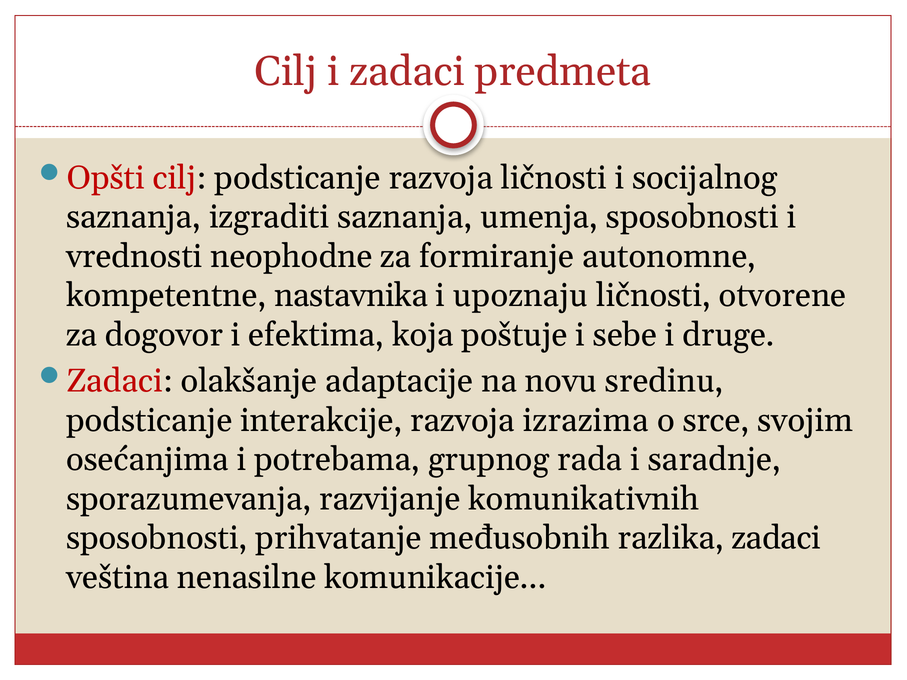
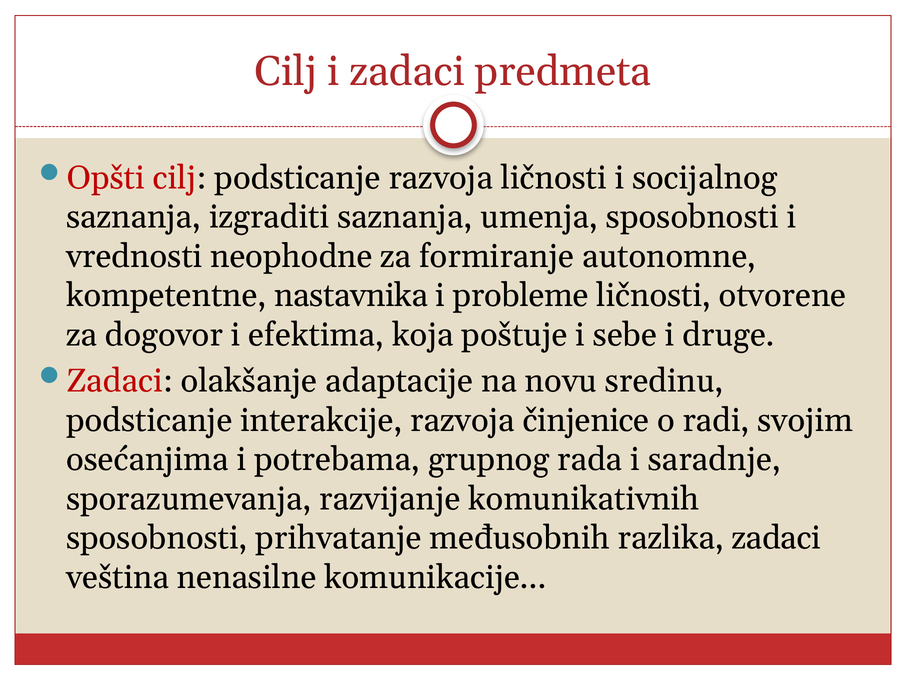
upoznaju: upoznaju -> probleme (521, 296)
izrazima: izrazima -> činjenice (586, 420)
srce: srce -> radi (716, 420)
